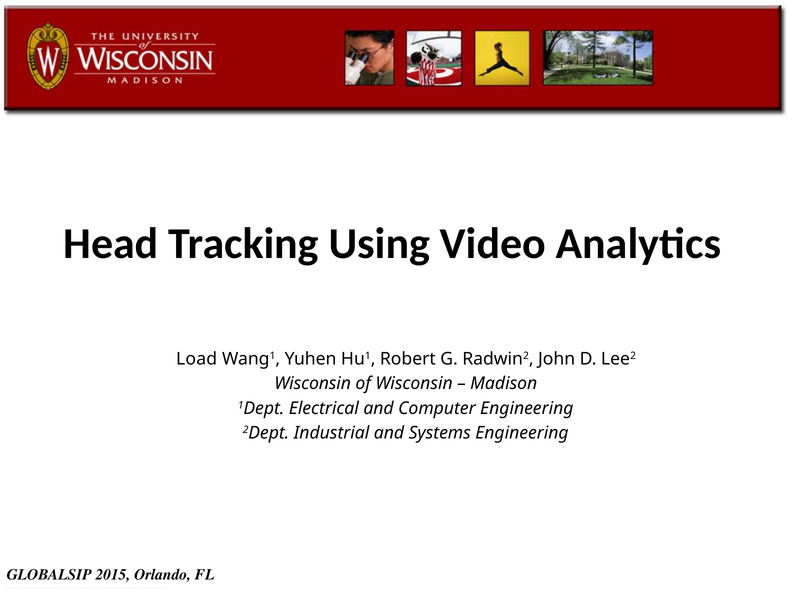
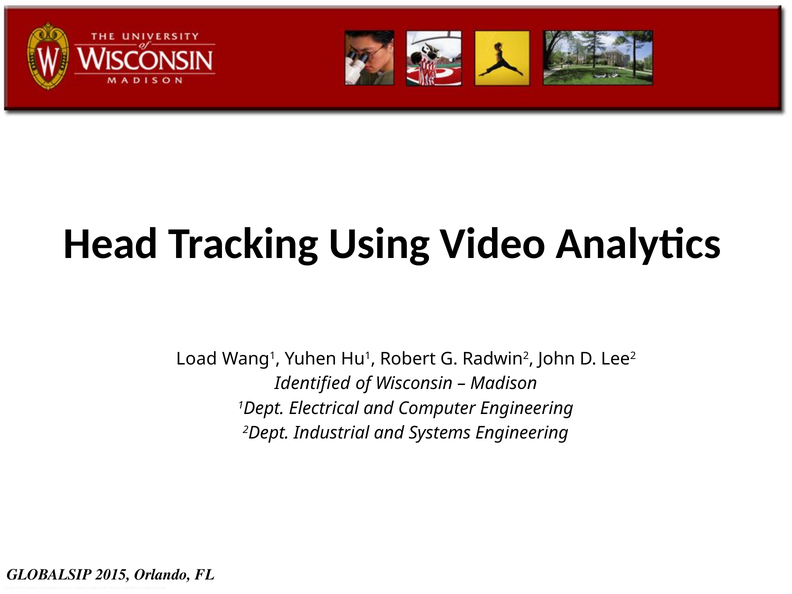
Wisconsin: Wisconsin -> Identified (312, 384)
